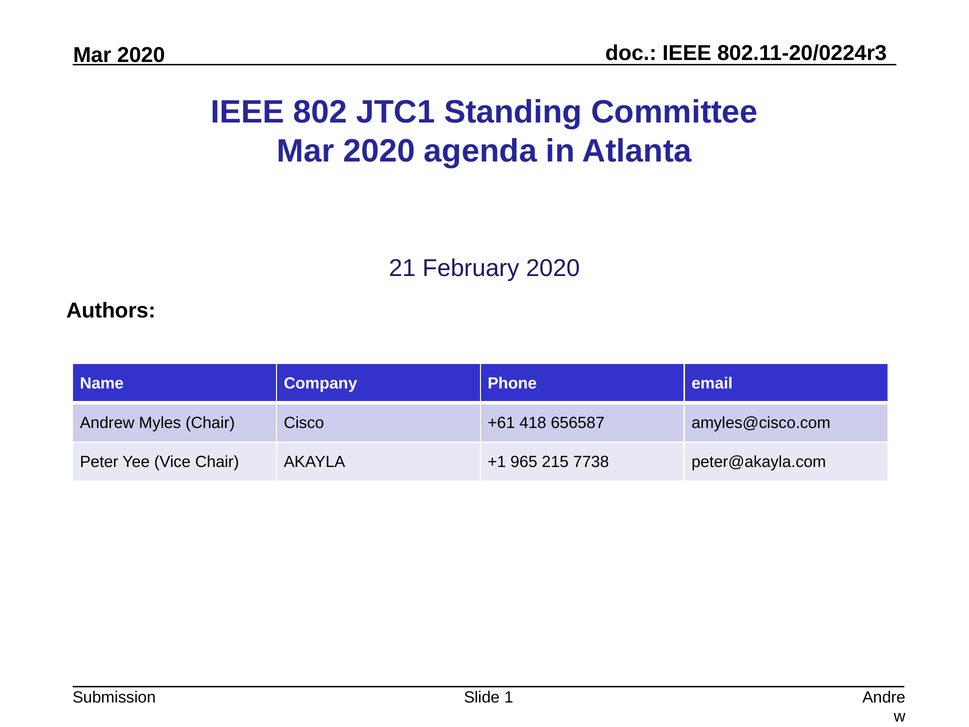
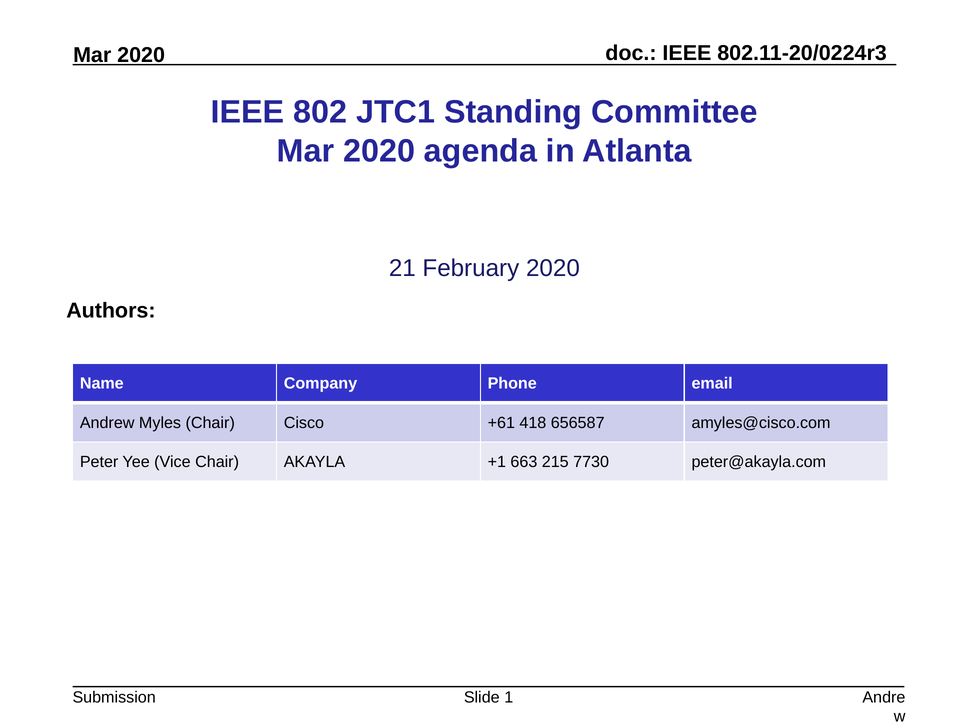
965: 965 -> 663 (524, 462)
7738: 7738 -> 7730 (591, 462)
